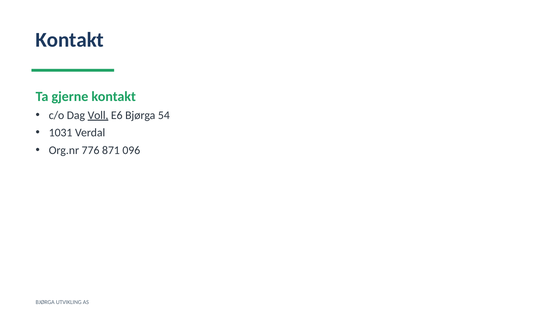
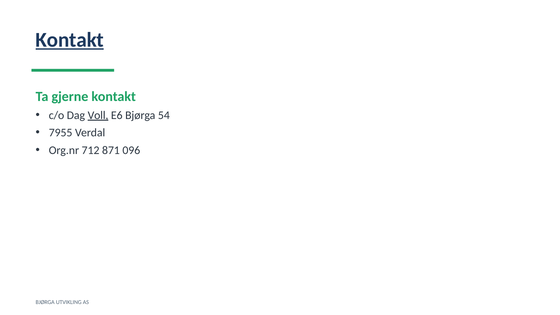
Kontakt underline: none -> present (70, 40)
1031: 1031 -> 7955 (61, 133)
776: 776 -> 712 (91, 150)
